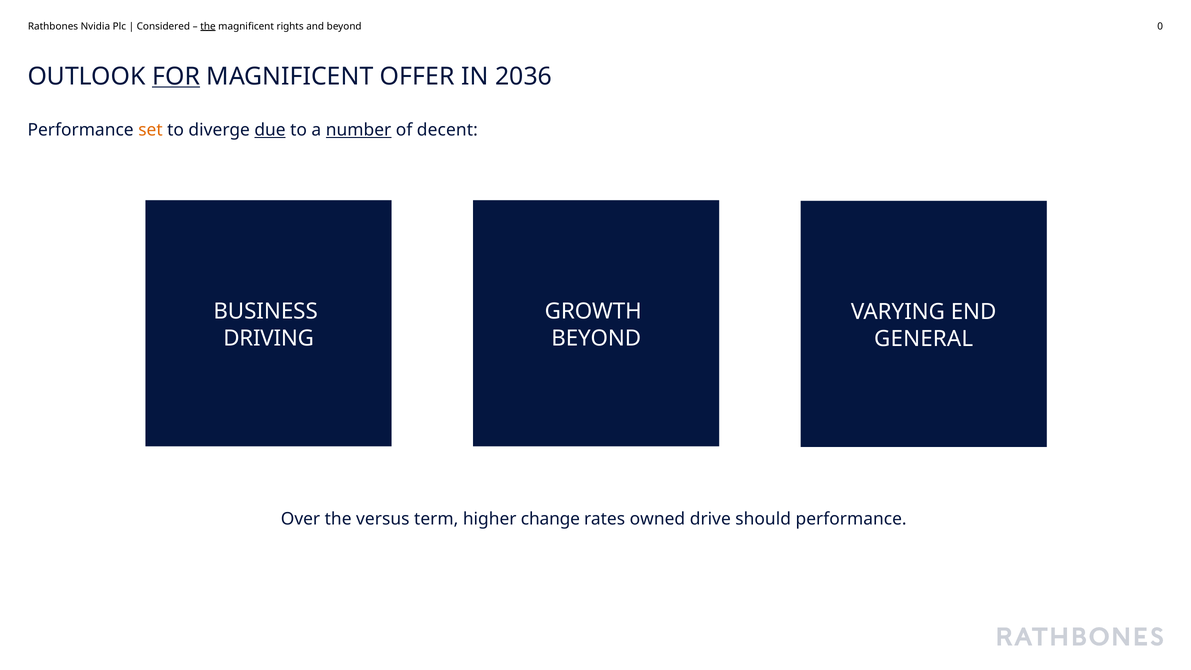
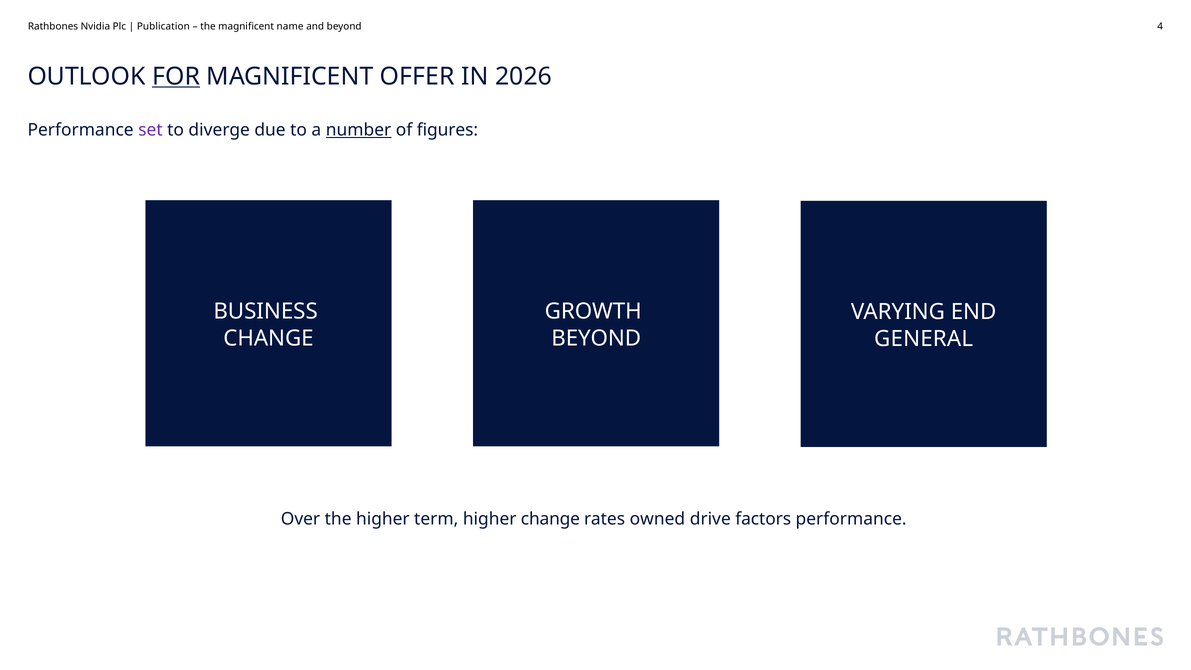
Considered: Considered -> Publication (163, 26)
the underline: present -> none (208, 26)
rights: rights -> name (290, 26)
0: 0 -> 4 (1160, 26)
2036: 2036 -> 2026 (524, 76)
set colour: orange -> purple (150, 130)
due underline: present -> none (270, 130)
decent: decent -> figures (447, 130)
DRIVING: DRIVING -> CHANGE (269, 338)
the versus: versus -> higher (383, 519)
should: should -> factors (763, 519)
